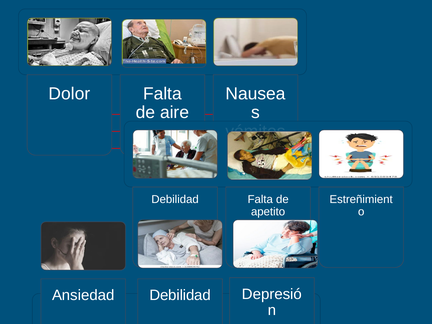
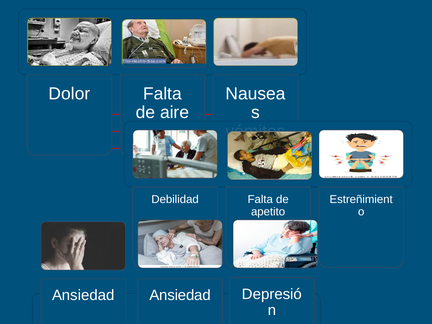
Ansiedad Debilidad: Debilidad -> Ansiedad (180, 295)
